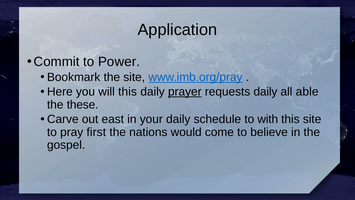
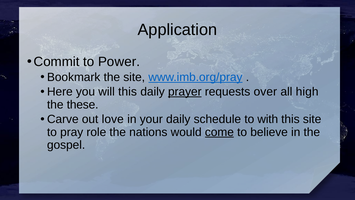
requests daily: daily -> over (265, 92)
able: able -> high (307, 92)
east: east -> love (113, 119)
first: first -> role (96, 132)
come underline: none -> present (219, 132)
